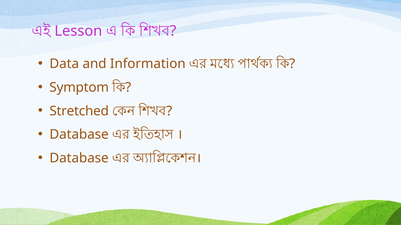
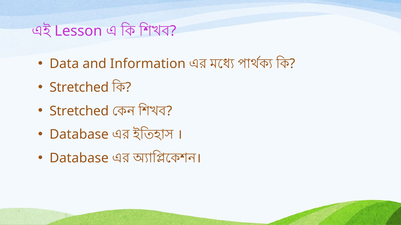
Symptom: Symptom -> Stretched (79, 88)
